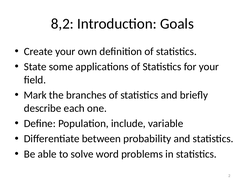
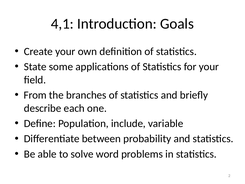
8,2: 8,2 -> 4,1 (62, 24)
Mark: Mark -> From (35, 95)
